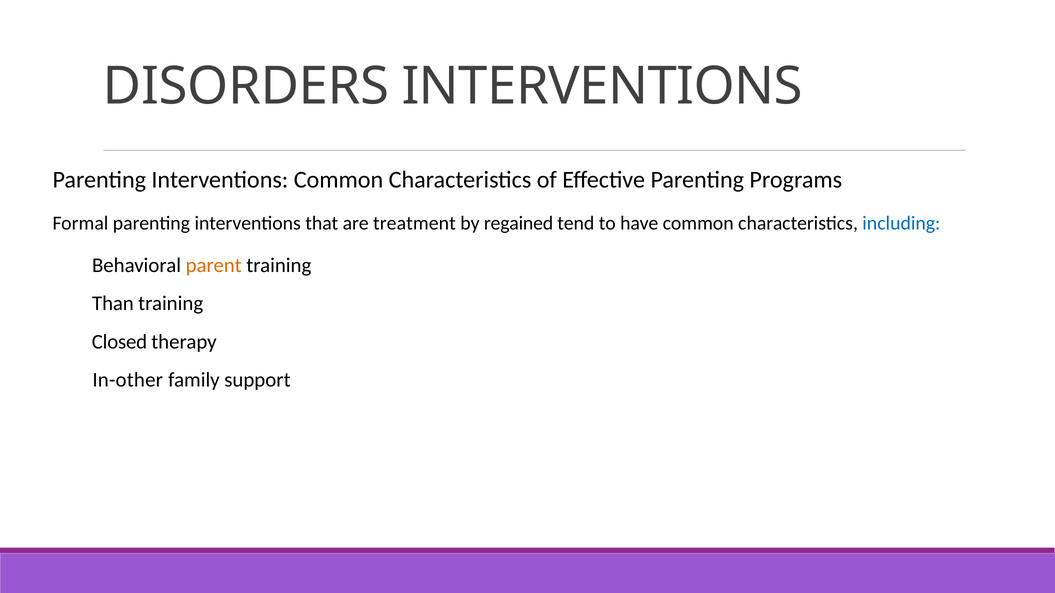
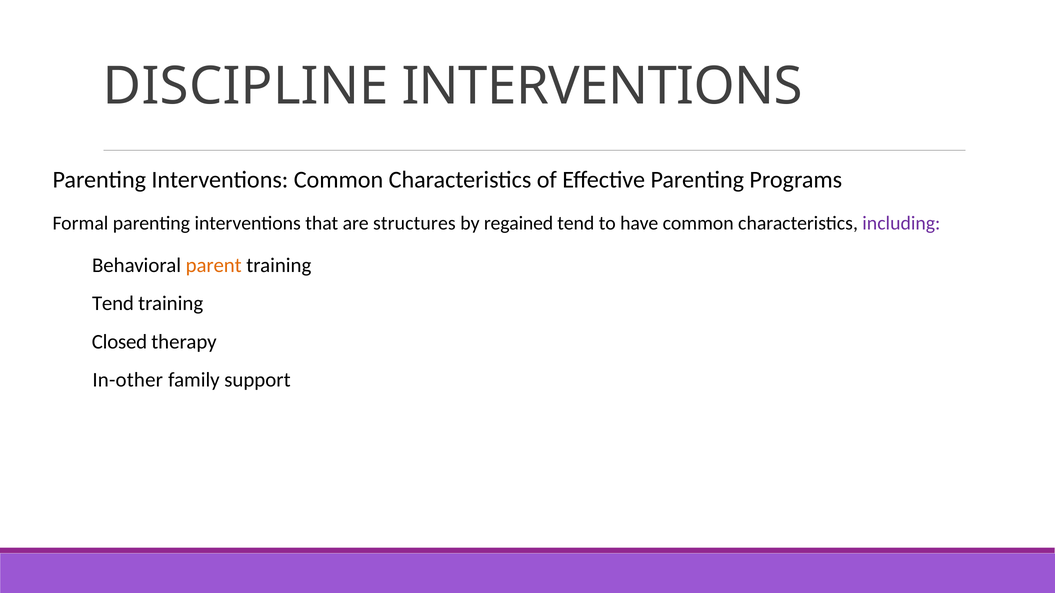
DISORDERS: DISORDERS -> DISCIPLINE (246, 86)
treatment: treatment -> structures (414, 223)
including colour: blue -> purple (901, 223)
Than: Than -> Tend (113, 304)
